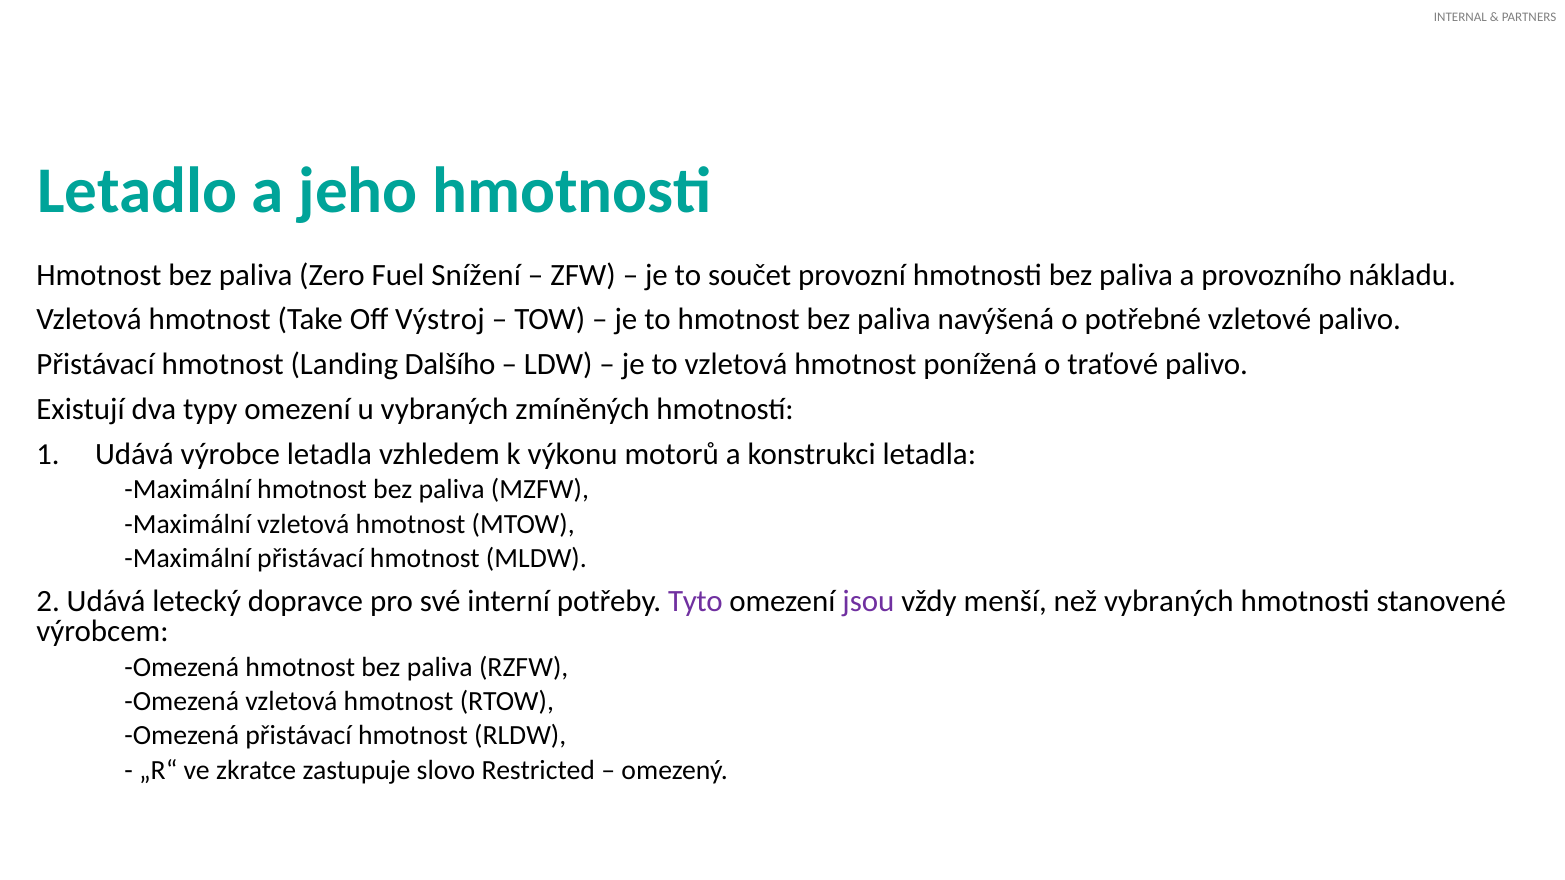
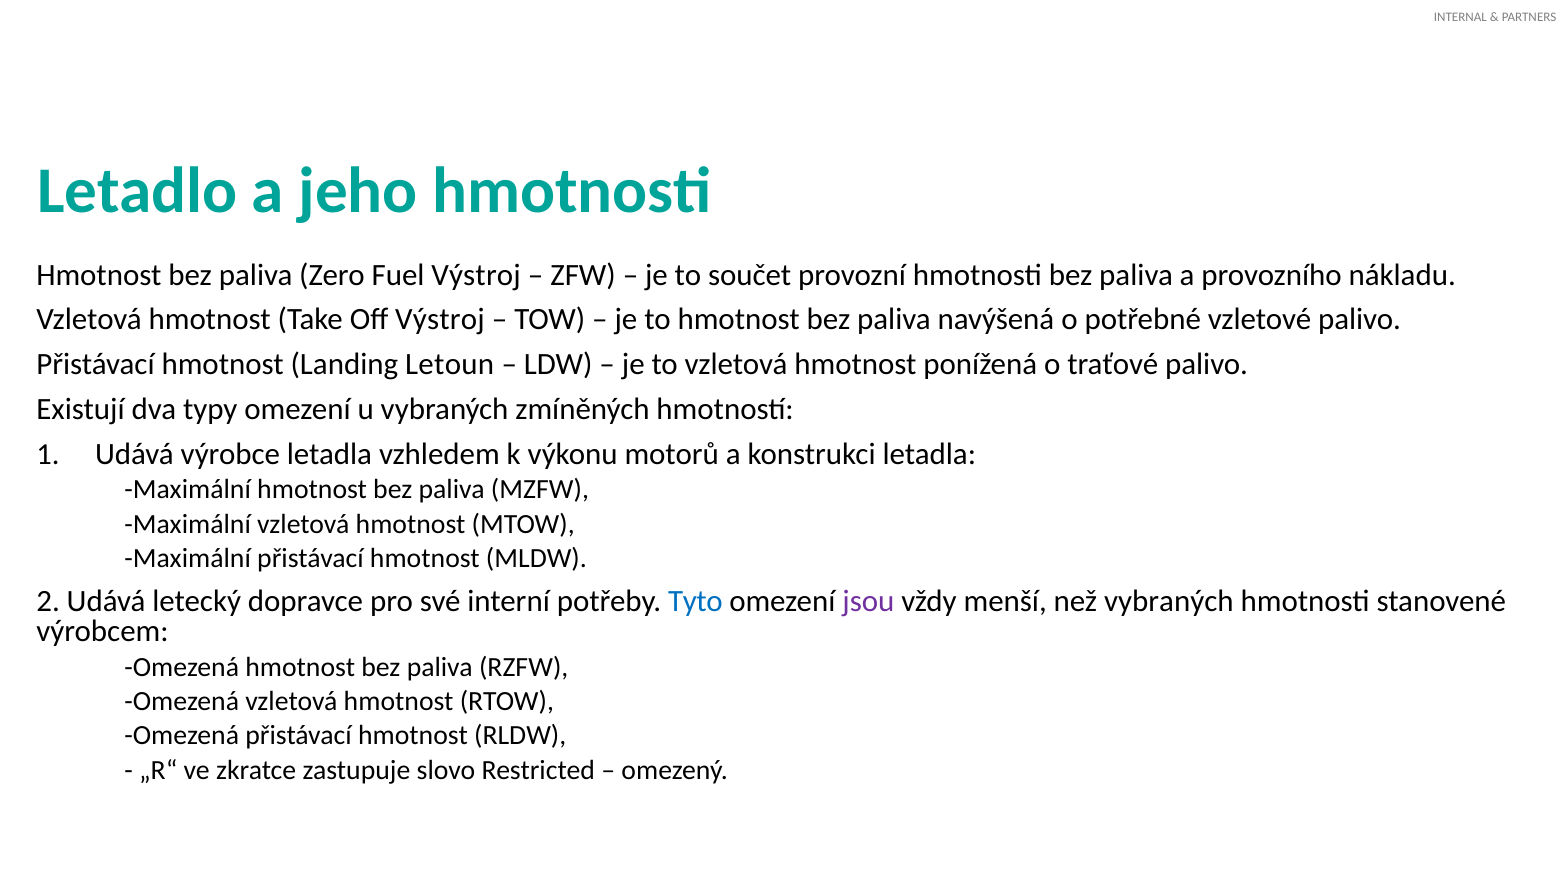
Fuel Snížení: Snížení -> Výstroj (476, 275)
Dalšího: Dalšího -> Letoun (450, 365)
Tyto colour: purple -> blue (695, 601)
